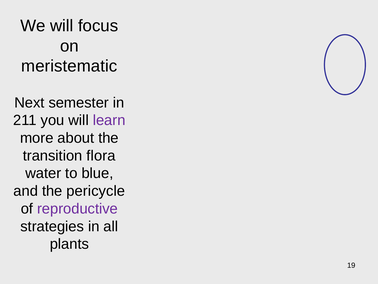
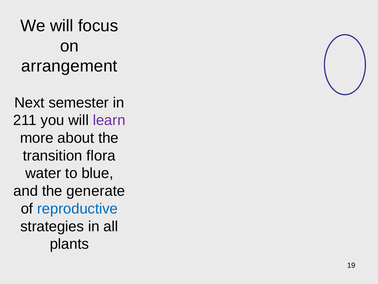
meristematic: meristematic -> arrangement (69, 66)
pericycle: pericycle -> generate (96, 191)
reproductive colour: purple -> blue (77, 208)
